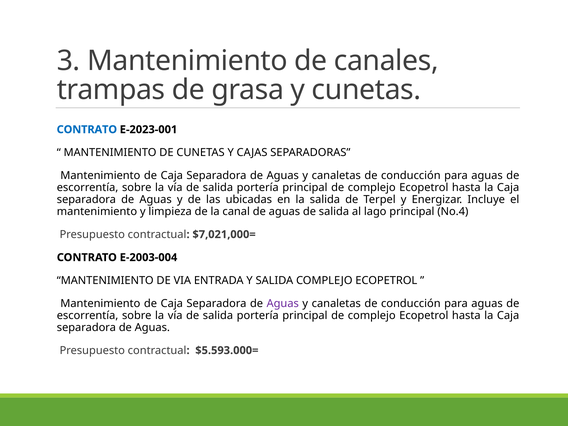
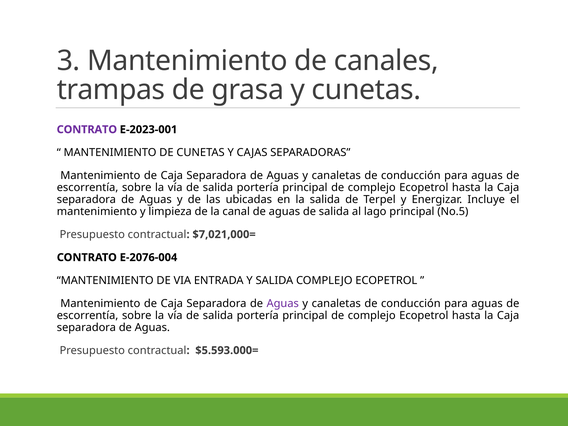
CONTRATO colour: blue -> purple (87, 130)
No.4: No.4 -> No.5 (453, 211)
E-2003-004: E-2003-004 -> E-2076-004 (149, 257)
